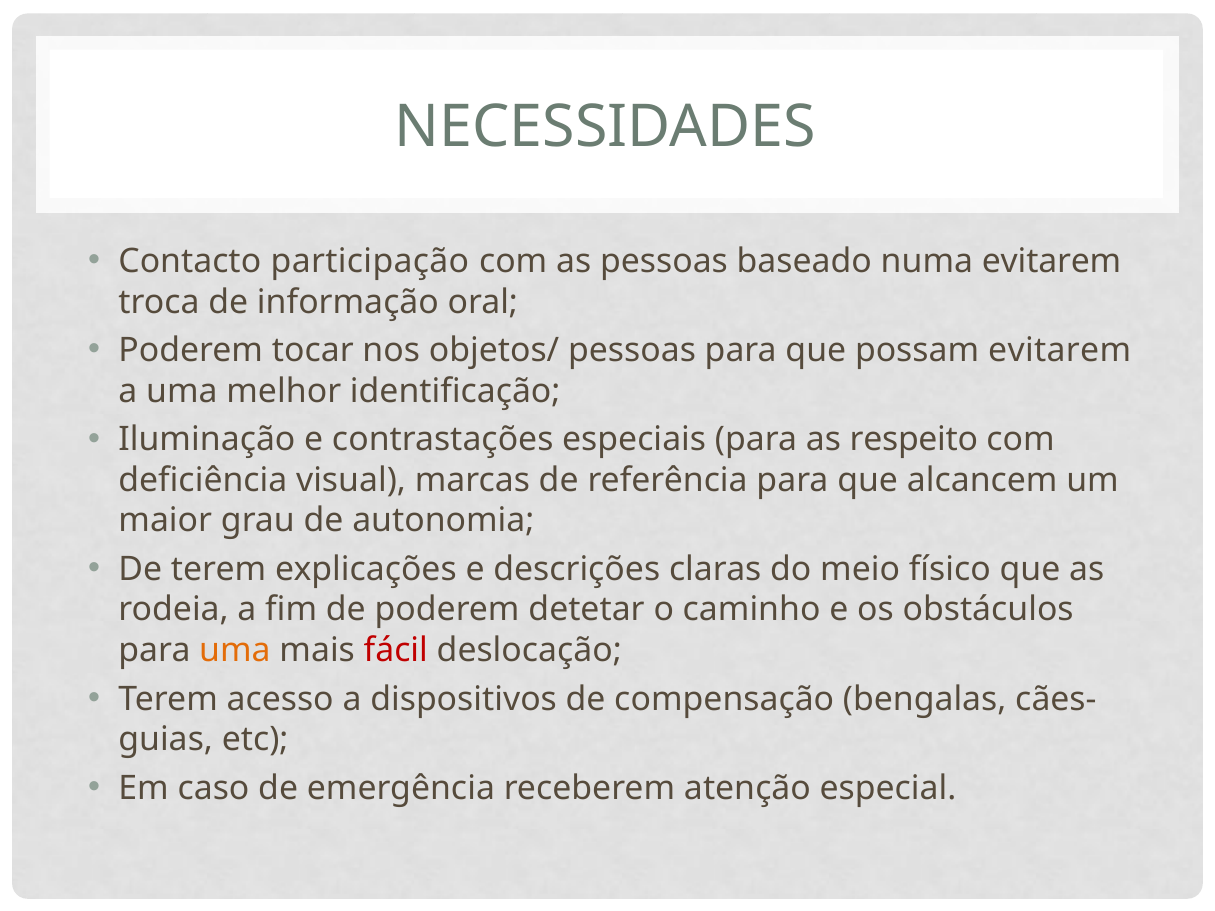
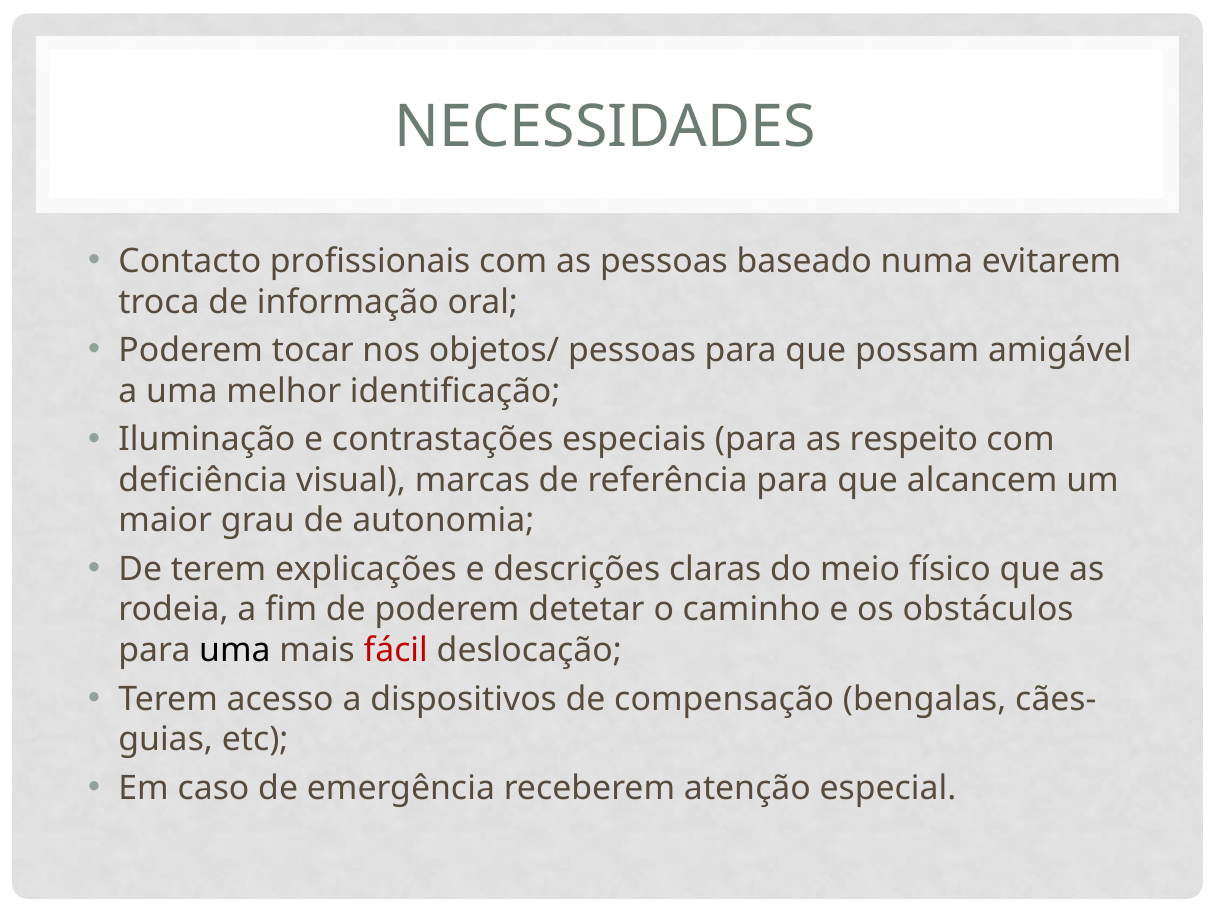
participação: participação -> profissionais (370, 262)
possam evitarem: evitarem -> amigável (1060, 351)
uma colour: orange -> black (235, 650)
